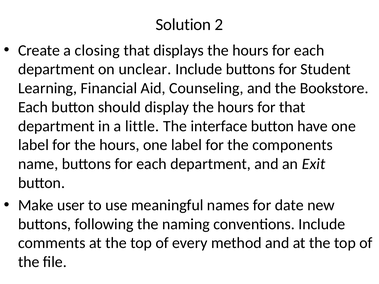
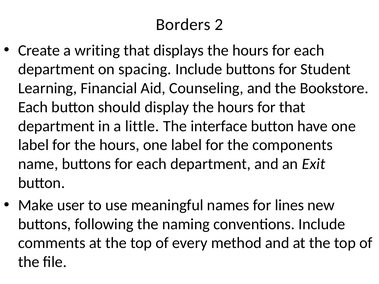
Solution: Solution -> Borders (183, 25)
closing: closing -> writing (97, 50)
unclear: unclear -> spacing (145, 69)
date: date -> lines (289, 205)
